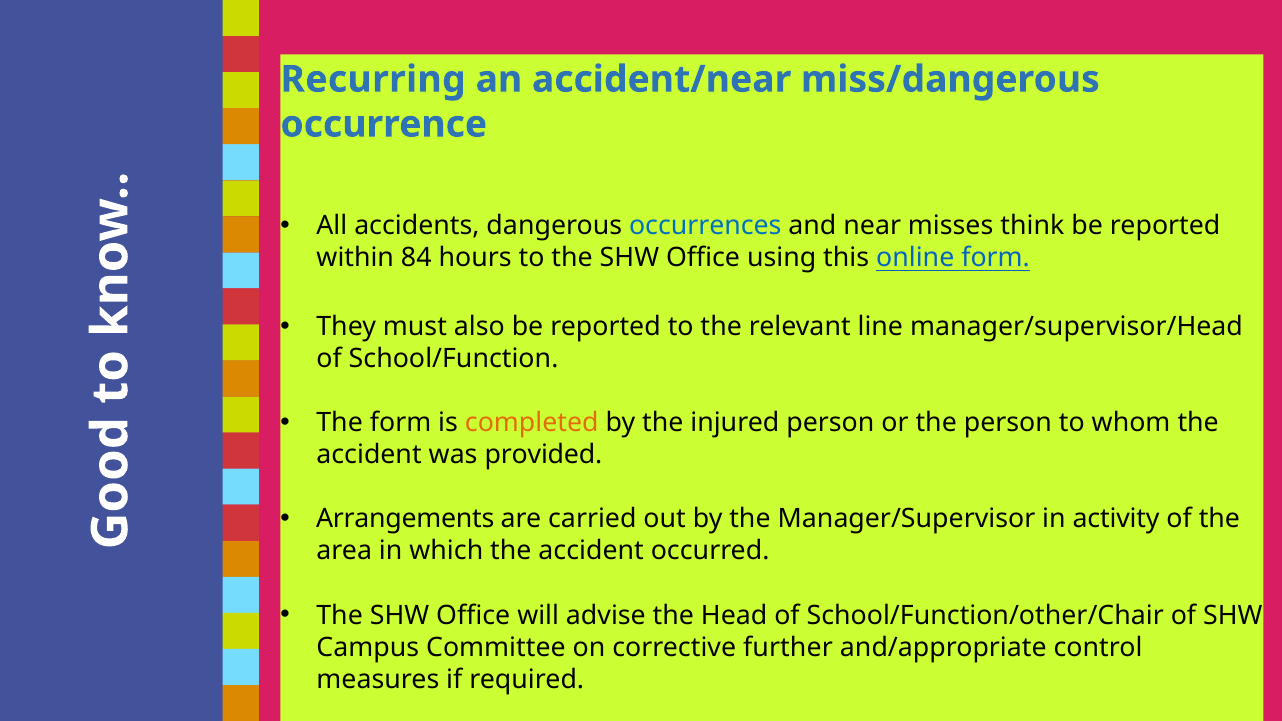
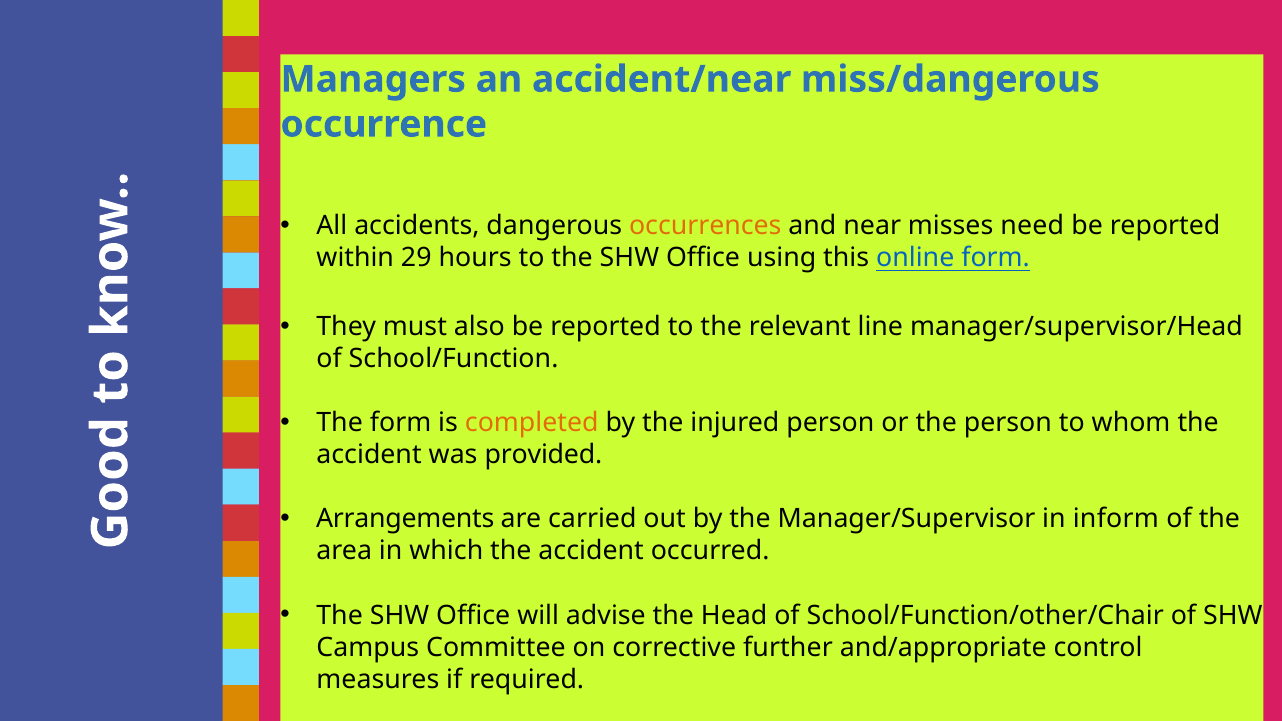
Recurring: Recurring -> Managers (373, 79)
occurrences colour: blue -> orange (705, 226)
misses think: think -> need (1032, 226)
84: 84 -> 29 (416, 258)
activity: activity -> inform (1116, 519)
